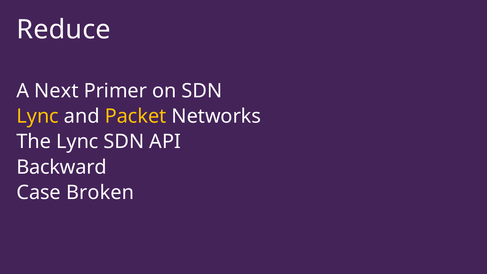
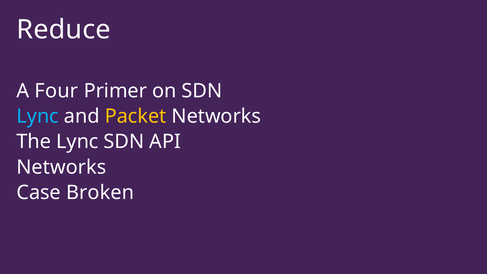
Next: Next -> Four (56, 91)
Lync colour: yellow -> light blue (38, 116)
Backward: Backward -> Networks (61, 167)
